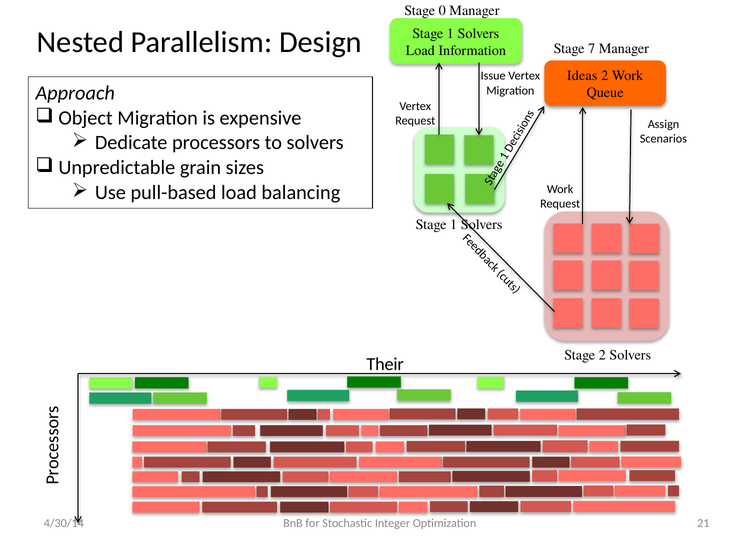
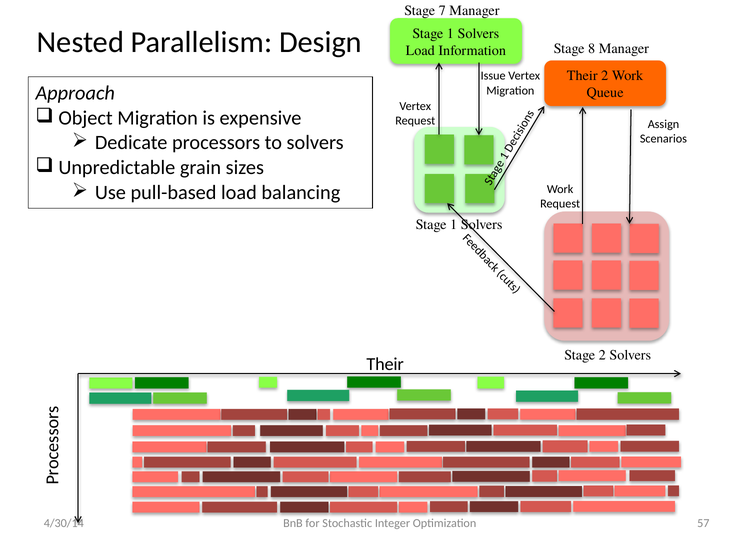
0: 0 -> 7 (442, 10)
7: 7 -> 8 (592, 49)
Ideas: Ideas -> Their (582, 76)
21: 21 -> 57 (703, 523)
